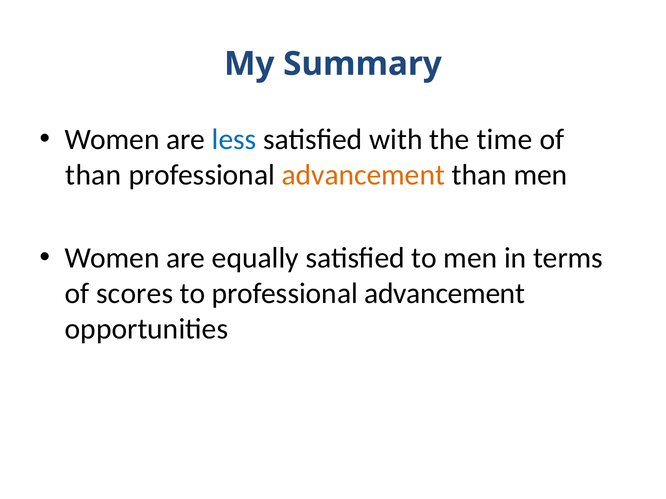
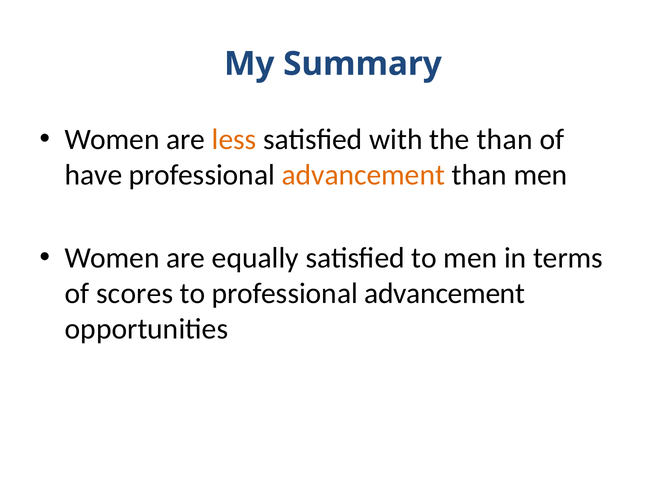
less colour: blue -> orange (234, 140)
the time: time -> than (505, 140)
than: than -> have (94, 175)
